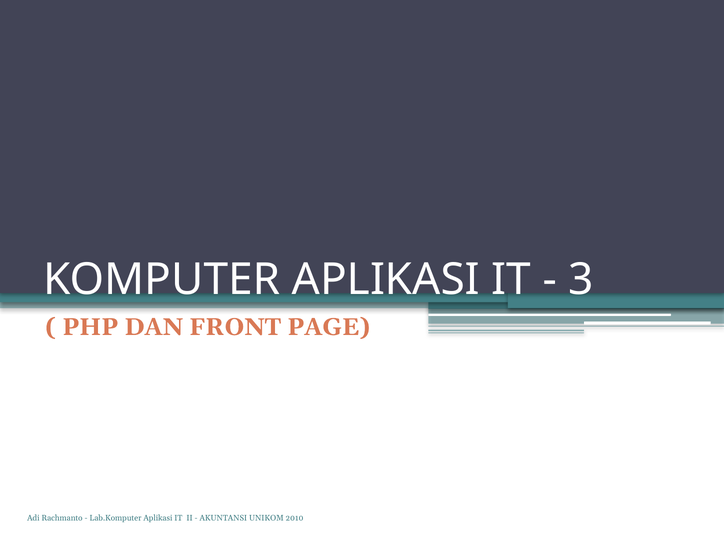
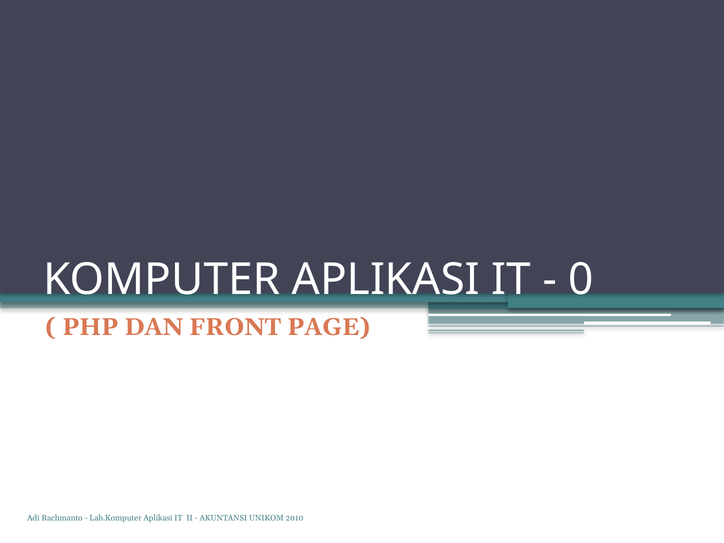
3: 3 -> 0 (581, 280)
